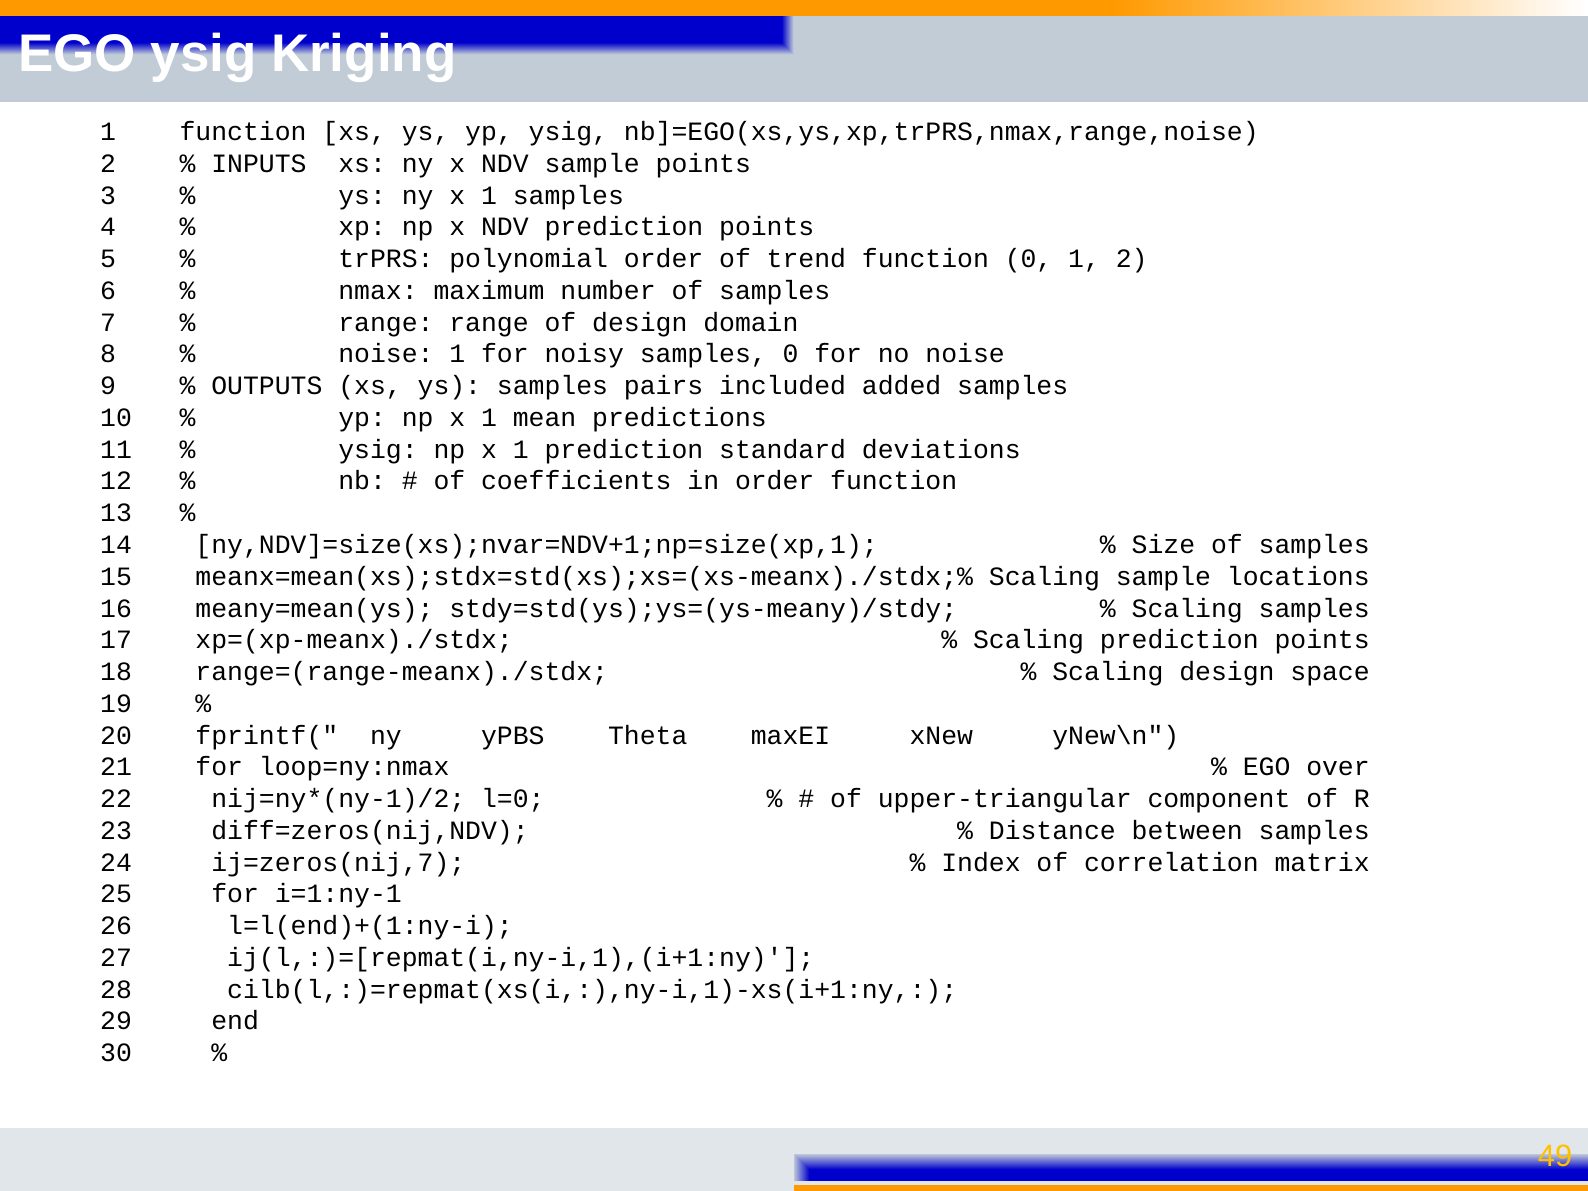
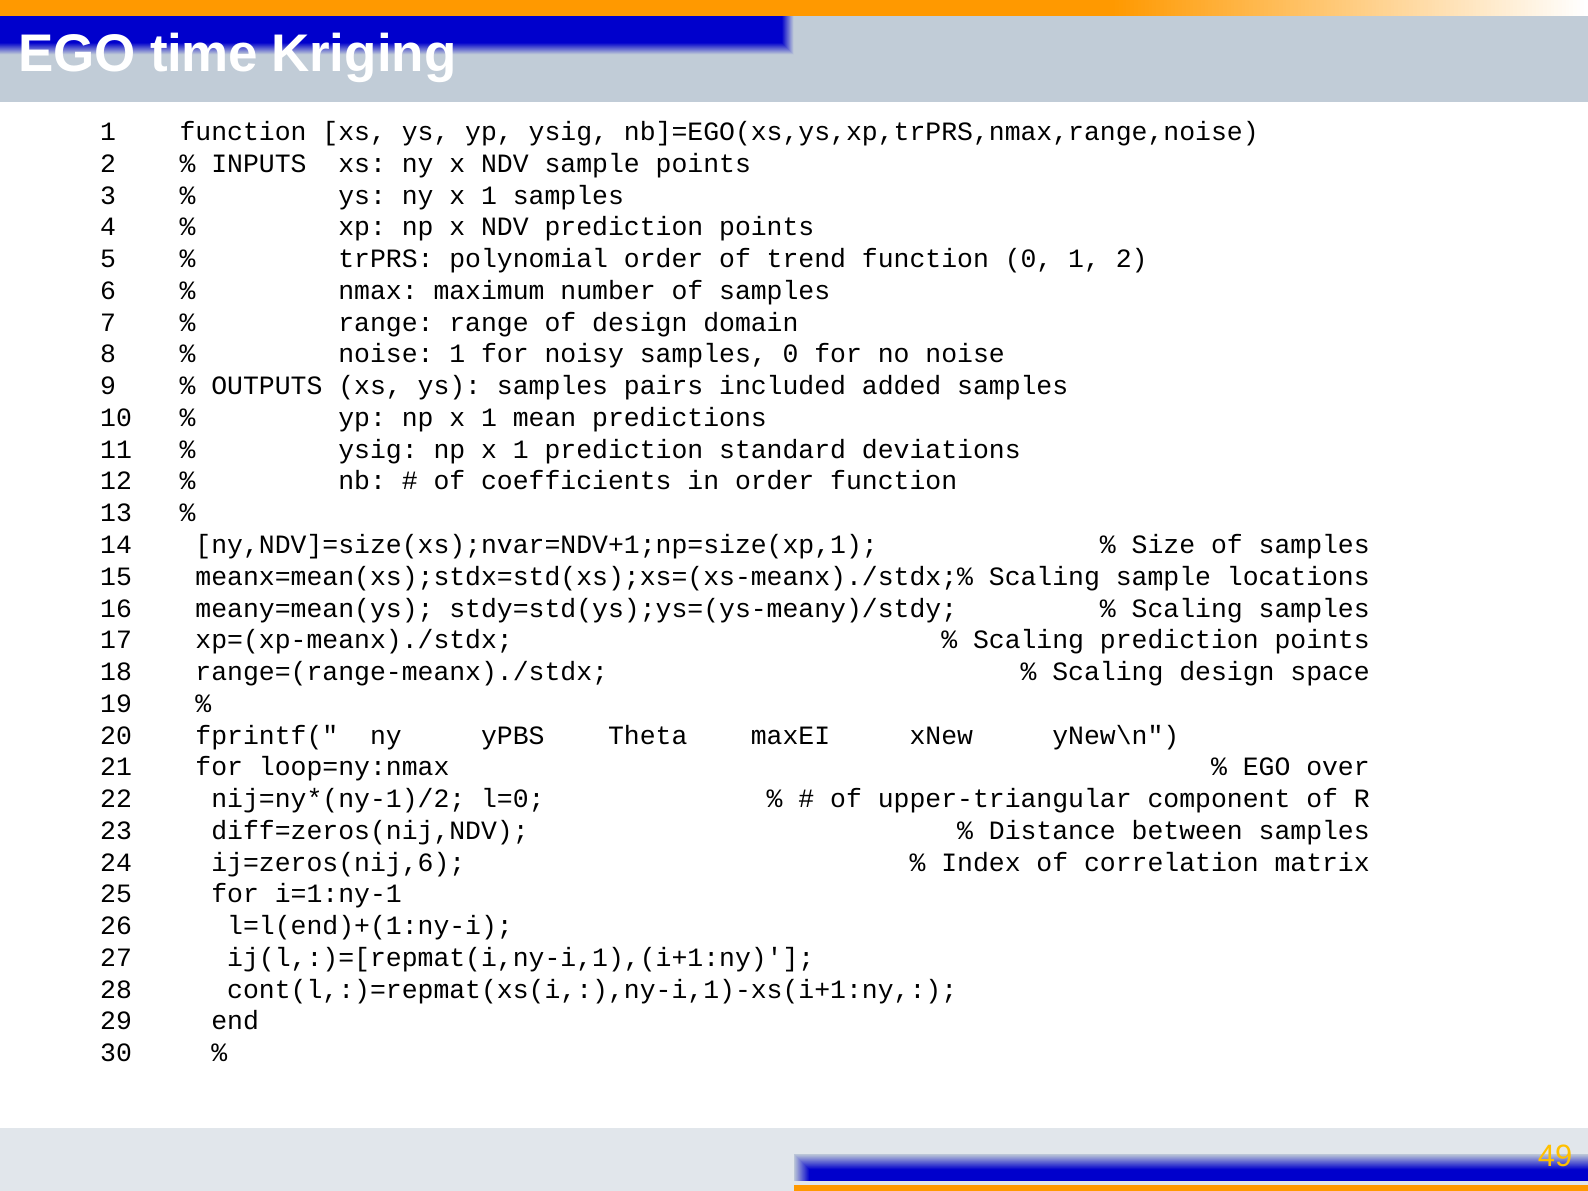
EGO ysig: ysig -> time (204, 54)
ij=zeros(nij,7: ij=zeros(nij,7 -> ij=zeros(nij,6 (338, 862)
cilb(l,:)=repmat(xs(i,:),ny-i,1)-xs(i+1:ny: cilb(l,:)=repmat(xs(i,:),ny-i,1)-xs(i+1:ny -> cont(l,:)=repmat(xs(i,:),ny-i,1)-xs(i+1:ny (592, 989)
